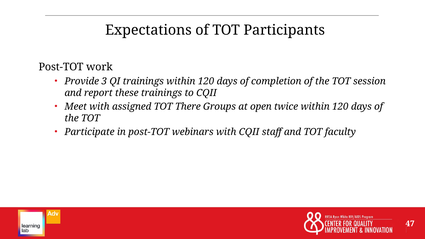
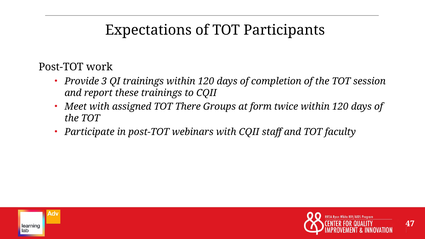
open: open -> form (261, 107)
